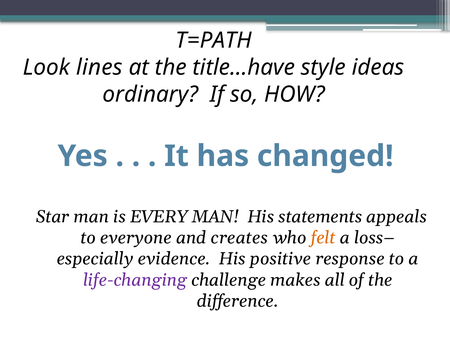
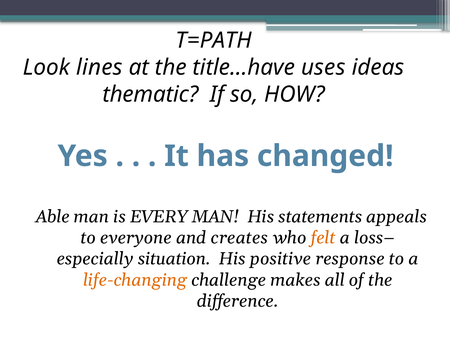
style: style -> uses (323, 67)
ordinary: ordinary -> thematic (150, 94)
Star: Star -> Able (53, 216)
evidence: evidence -> situation (174, 258)
life-changing colour: purple -> orange (135, 279)
